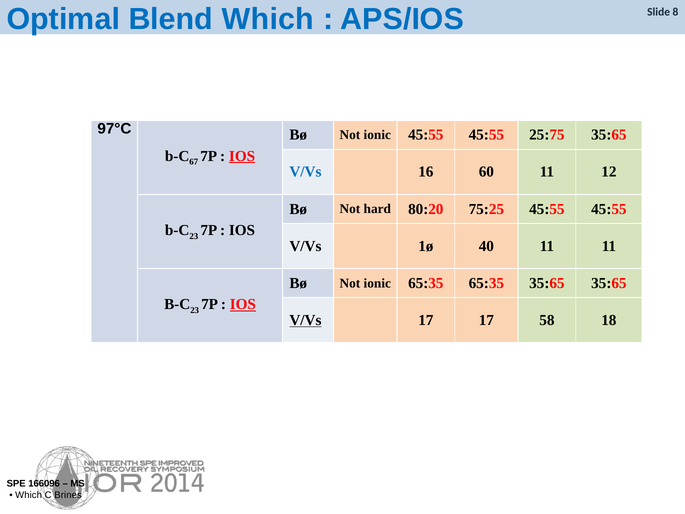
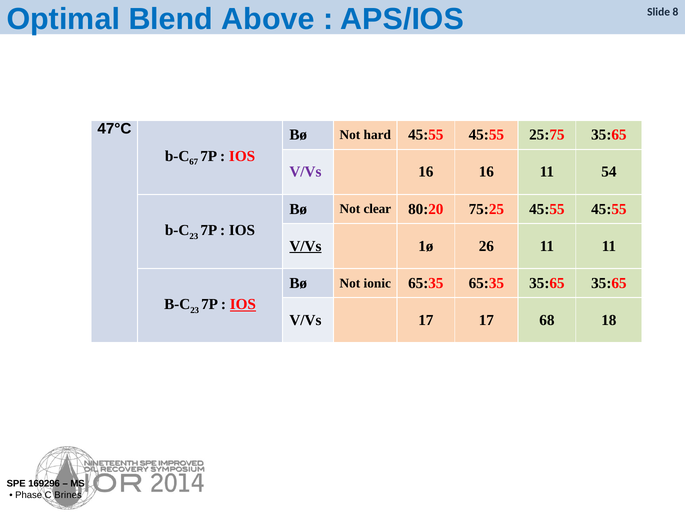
Blend Which: Which -> Above (268, 19)
97°C: 97°C -> 47°C (114, 129)
ionic: ionic -> hard (377, 135)
IOS underline: present -> none (242, 156)
V/Vs colour: blue -> purple (305, 172)
16 60: 60 -> 16 (486, 172)
12: 12 -> 54 (609, 172)
hard: hard -> clear (377, 209)
V/Vs underline: none -> present (305, 246)
40: 40 -> 26 (486, 246)
V/Vs underline: present -> none (305, 320)
58: 58 -> 68 (547, 320)
166096: 166096 -> 169296 (44, 484)
Which: Which -> Phase (29, 495)
